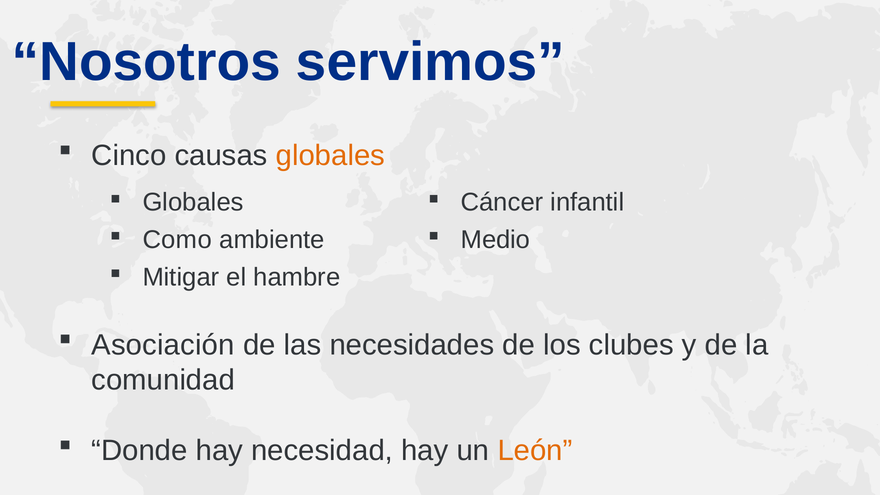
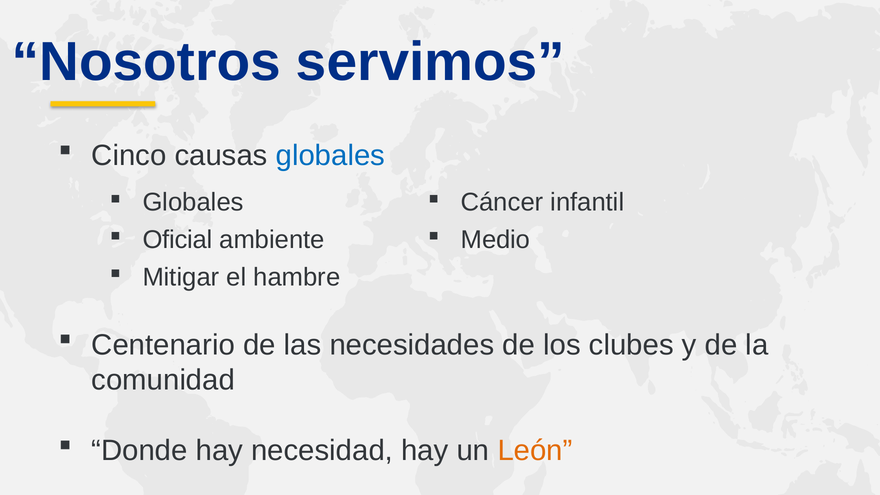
globales colour: orange -> blue (330, 156)
Como: Como -> Oficial (178, 240)
Asociación: Asociación -> Centenario (163, 345)
